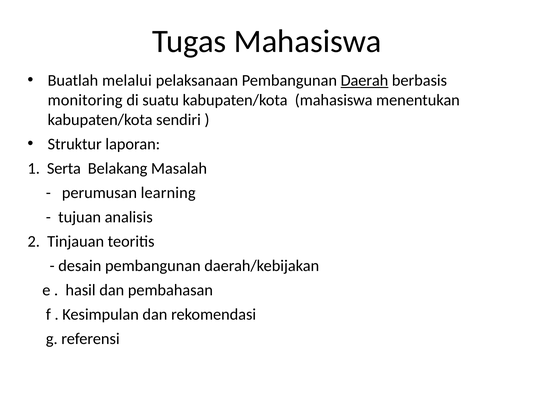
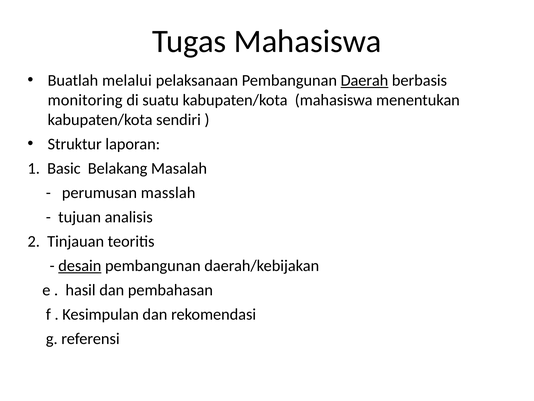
Serta: Serta -> Basic (64, 168)
learning: learning -> masslah (168, 192)
desain underline: none -> present (80, 265)
